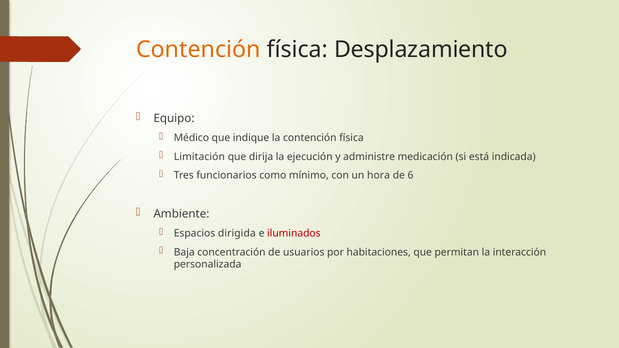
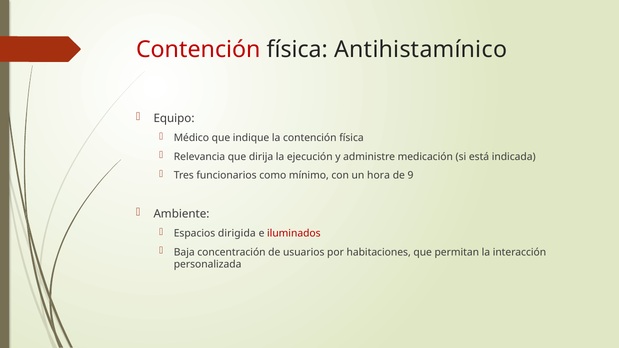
Contención colour: orange -> red (198, 50)
Desplazamiento: Desplazamiento -> Antihistamínico (421, 50)
Limitación: Limitación -> Relevancia (199, 157)
6: 6 -> 9 (411, 176)
